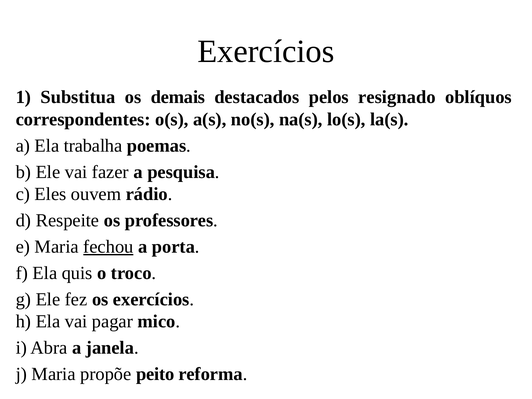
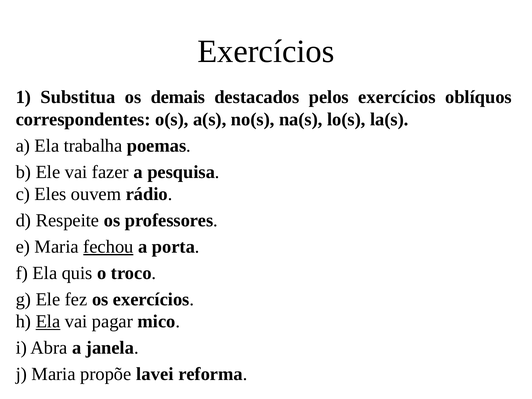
pelos resignado: resignado -> exercícios (397, 97)
Ela underline: none -> present (48, 322)
peito: peito -> lavei (155, 374)
